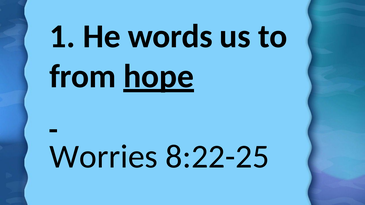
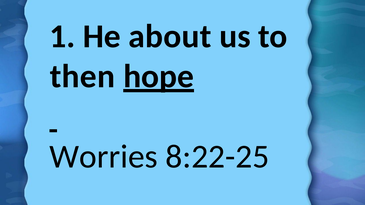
words: words -> about (170, 36)
from: from -> then (82, 76)
